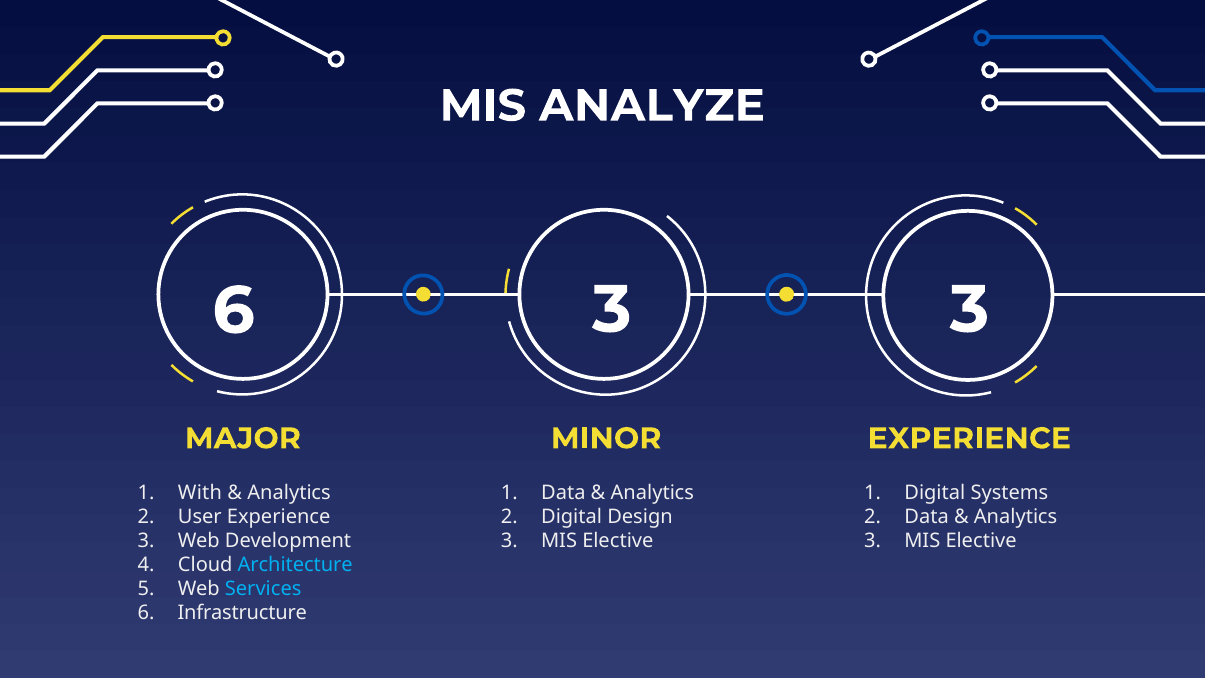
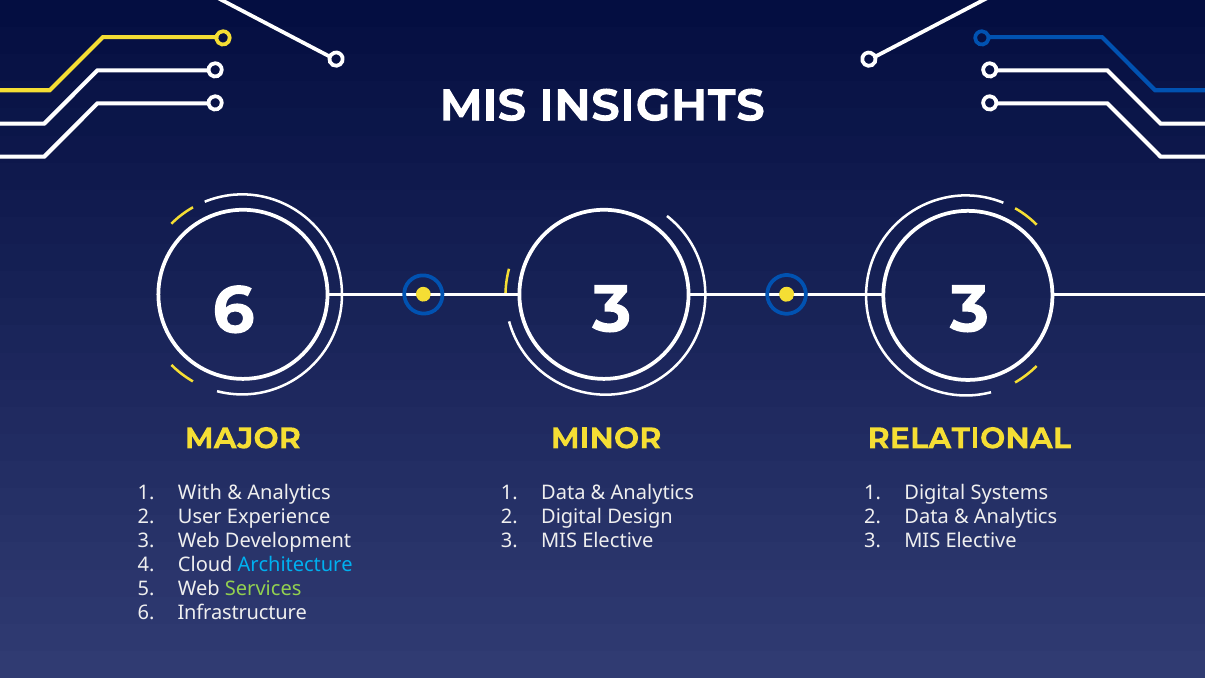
ANALYZE: ANALYZE -> INSIGHTS (652, 106)
EXPERIENCE: EXPERIENCE -> RELATIONAL (969, 438)
Services colour: light blue -> light green (263, 589)
